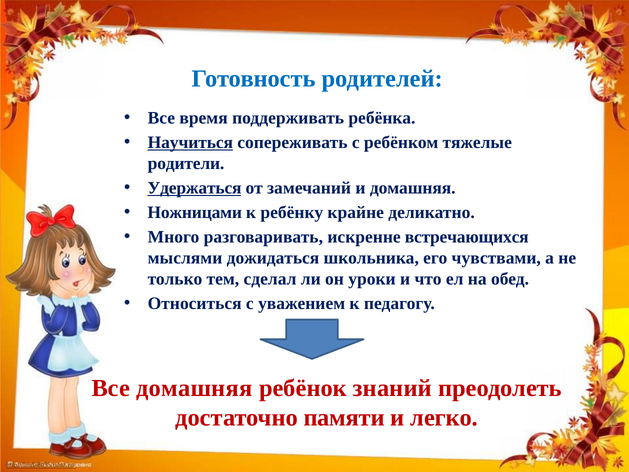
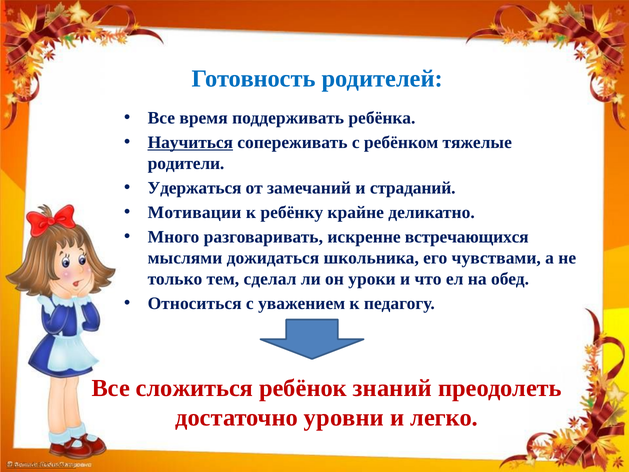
Удержаться underline: present -> none (195, 188)
и домашняя: домашняя -> страданий (413, 188)
Ножницами: Ножницами -> Мотивации (195, 212)
Все домашняя: домашняя -> сложиться (195, 388)
памяти: памяти -> уровни (344, 417)
